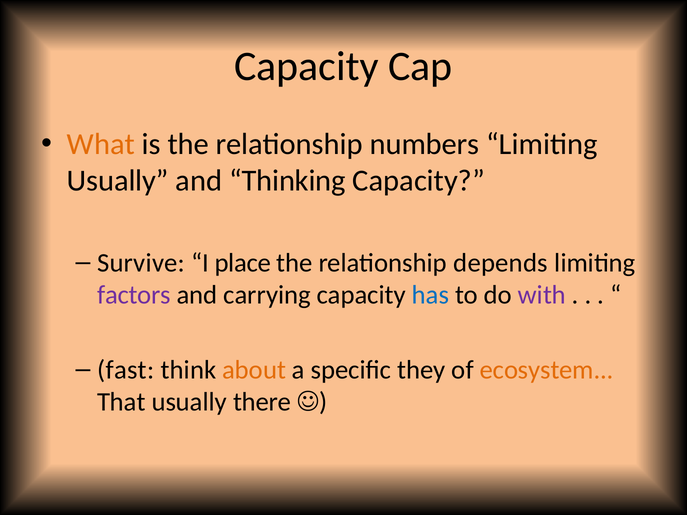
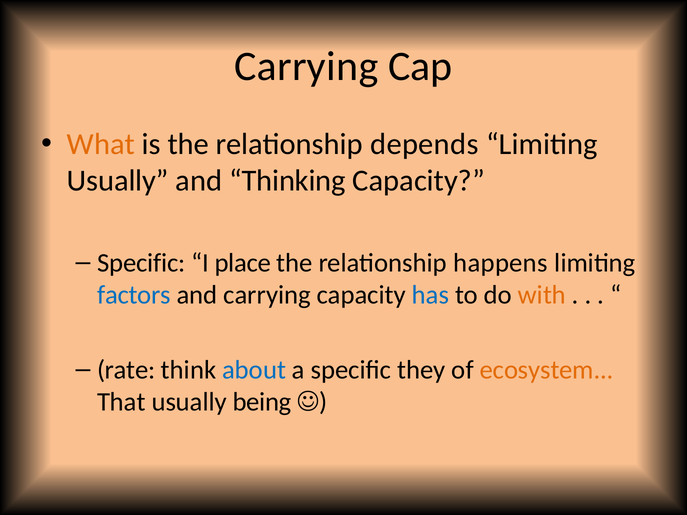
Capacity: Capacity -> Carrying (306, 67)
numbers: numbers -> depends (424, 144)
Survive: Survive -> Specific (141, 263)
depends: depends -> happens (501, 263)
factors colour: purple -> blue (134, 295)
with colour: purple -> orange (542, 295)
fast: fast -> rate (126, 370)
about colour: orange -> blue (254, 370)
there: there -> being (262, 402)
